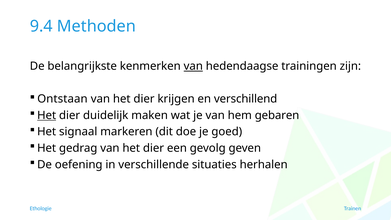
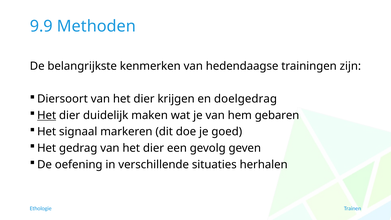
9.4: 9.4 -> 9.9 (41, 26)
van underline: present -> none (193, 66)
Ontstaan: Ontstaan -> Diersoort (62, 99)
verschillend: verschillend -> doelgedrag (246, 99)
